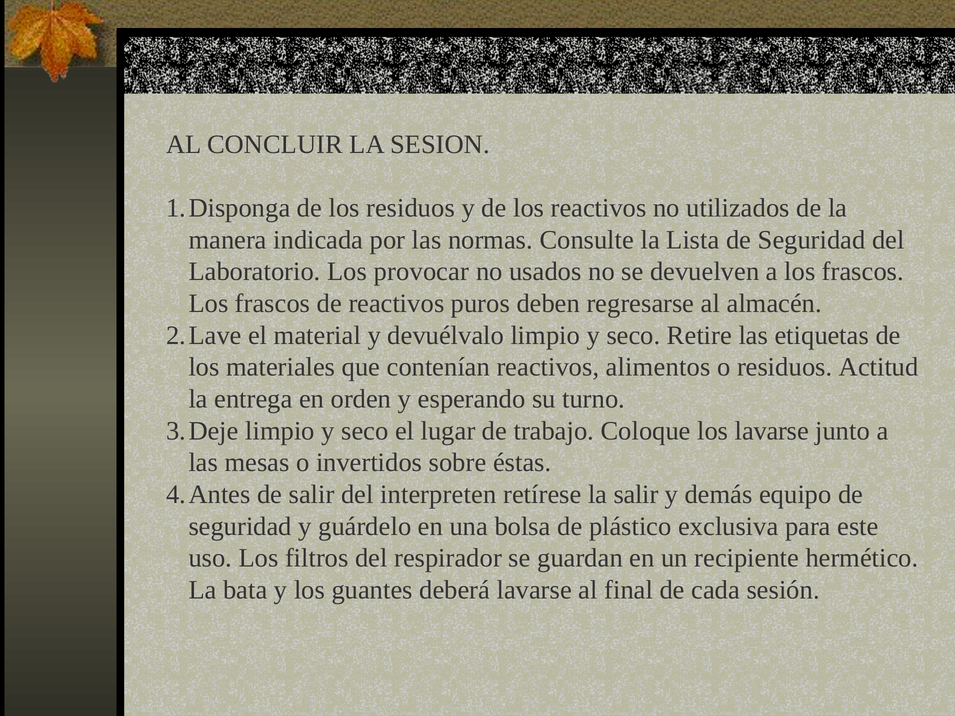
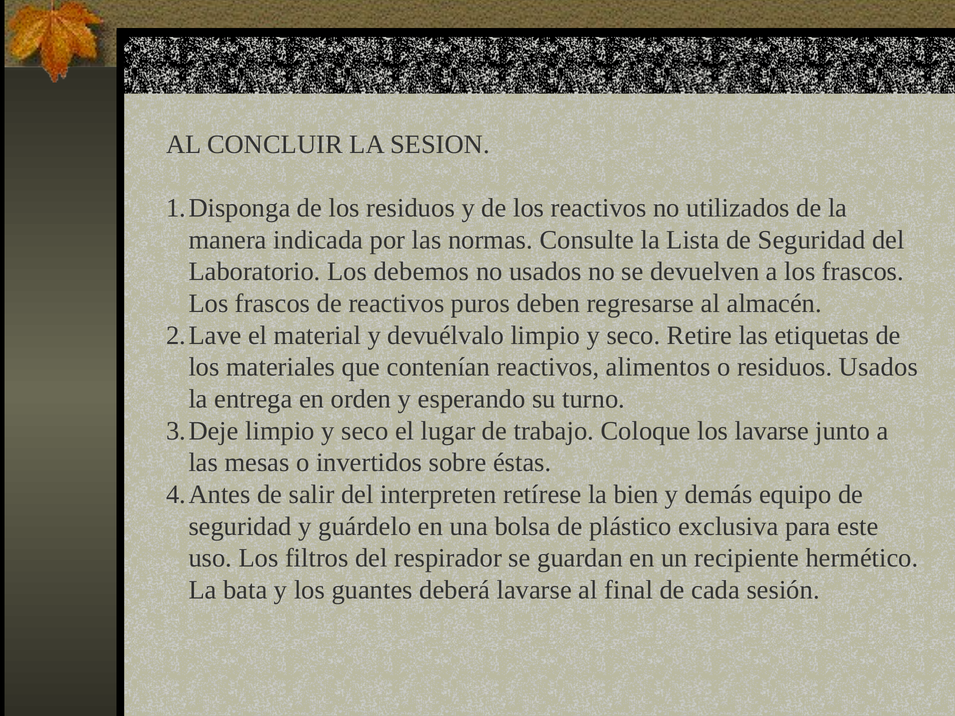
provocar: provocar -> debemos (421, 272)
residuos Actitud: Actitud -> Usados (879, 367)
la salir: salir -> bien (636, 495)
